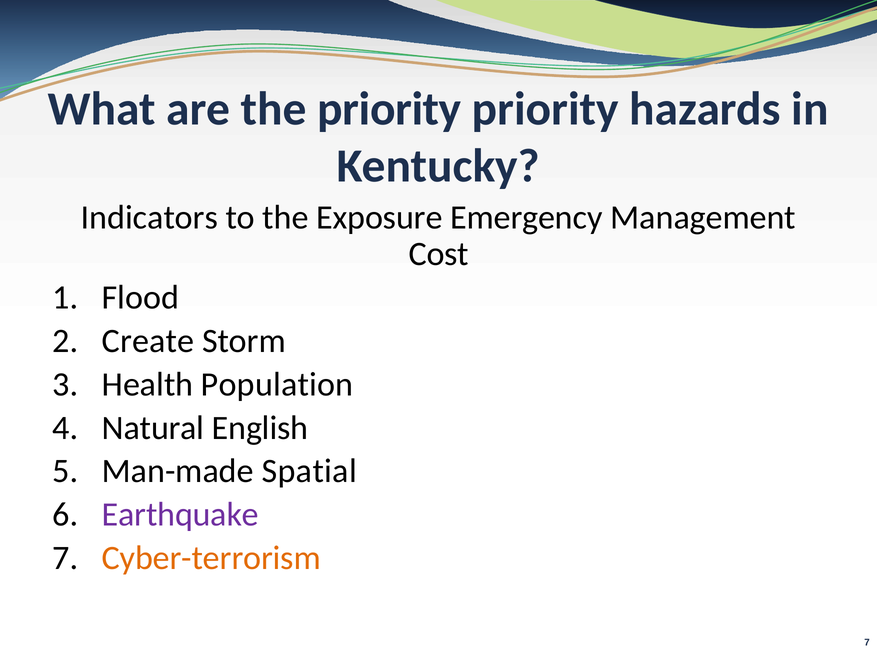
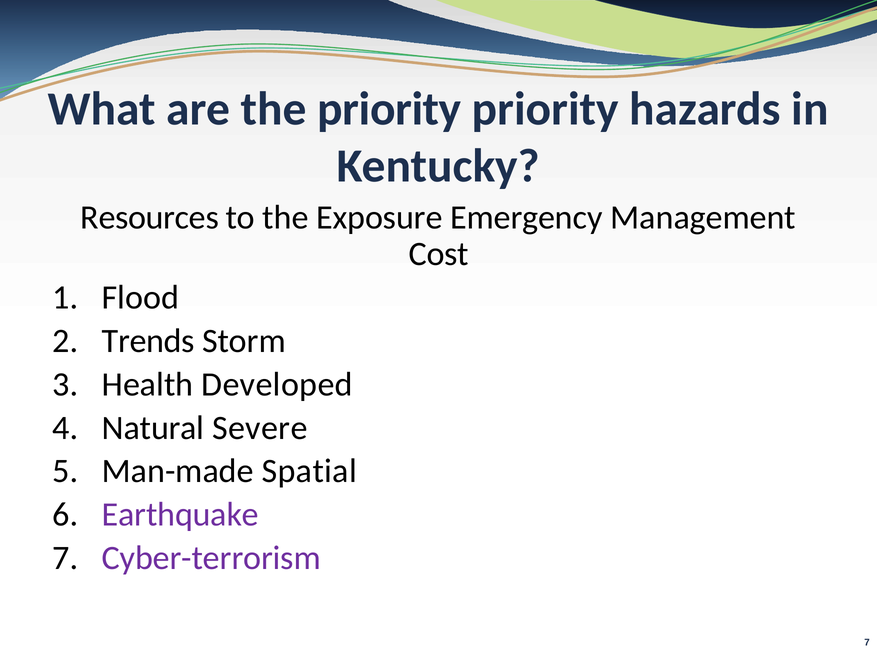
Indicators: Indicators -> Resources (150, 217)
Create: Create -> Trends (148, 341)
Population: Population -> Developed (277, 384)
English: English -> Severe (260, 428)
Cyber-terrorism colour: orange -> purple (211, 558)
